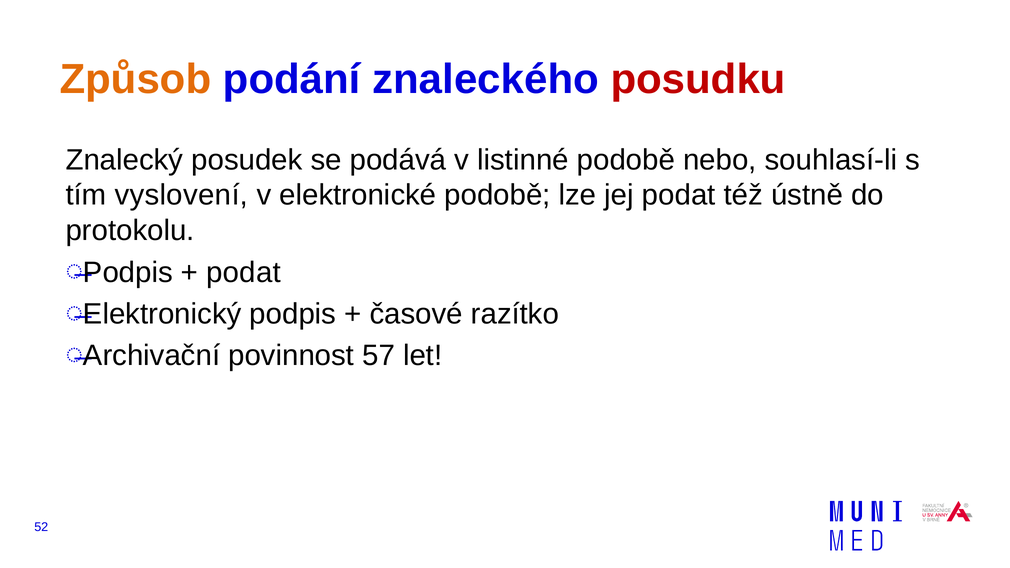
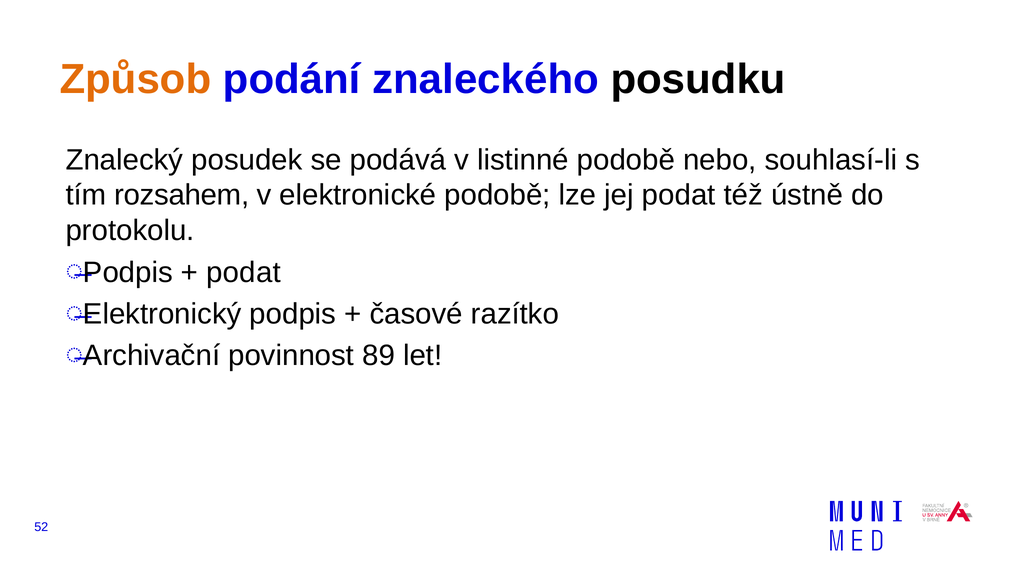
posudku colour: red -> black (698, 79)
vyslovení: vyslovení -> rozsahem (182, 195)
57: 57 -> 89 (379, 356)
